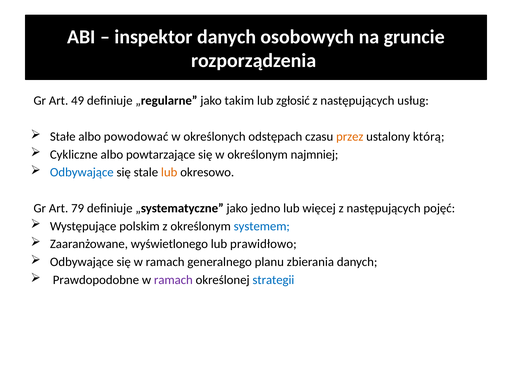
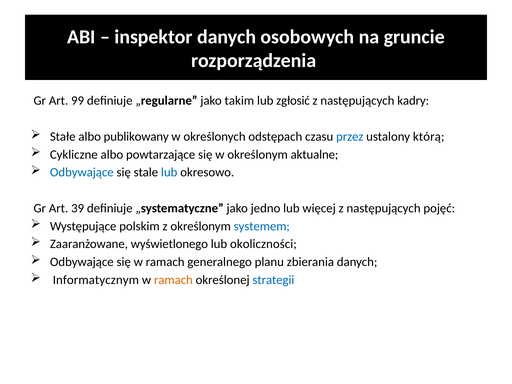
49: 49 -> 99 (78, 101)
usług: usług -> kadry (413, 101)
powodować: powodować -> publikowany (136, 137)
przez colour: orange -> blue (350, 137)
najmniej: najmniej -> aktualne (314, 154)
lub colour: orange -> blue (169, 172)
79: 79 -> 39 (78, 208)
prawidłowo: prawidłowo -> okoliczności (263, 244)
Prawdopodobne: Prawdopodobne -> Informatycznym (96, 280)
ramach colour: purple -> orange (173, 280)
